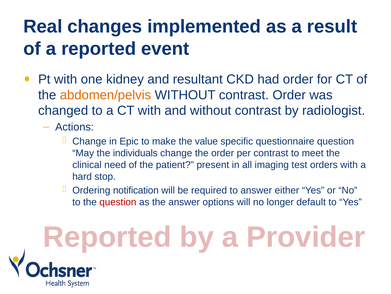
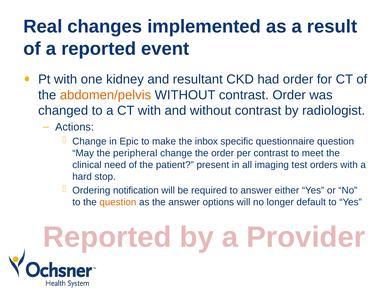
value: value -> inbox (206, 141)
individuals: individuals -> peripheral (135, 153)
question colour: red -> orange (118, 202)
